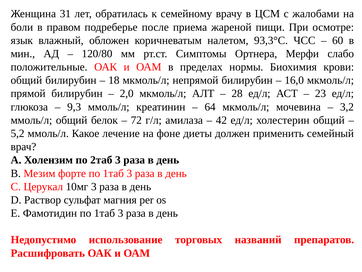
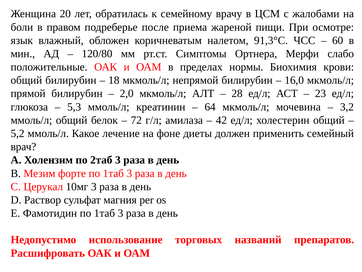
31: 31 -> 20 (65, 14)
93,3°С: 93,3°С -> 91,3°С (271, 40)
9,3: 9,3 -> 5,3 (74, 107)
